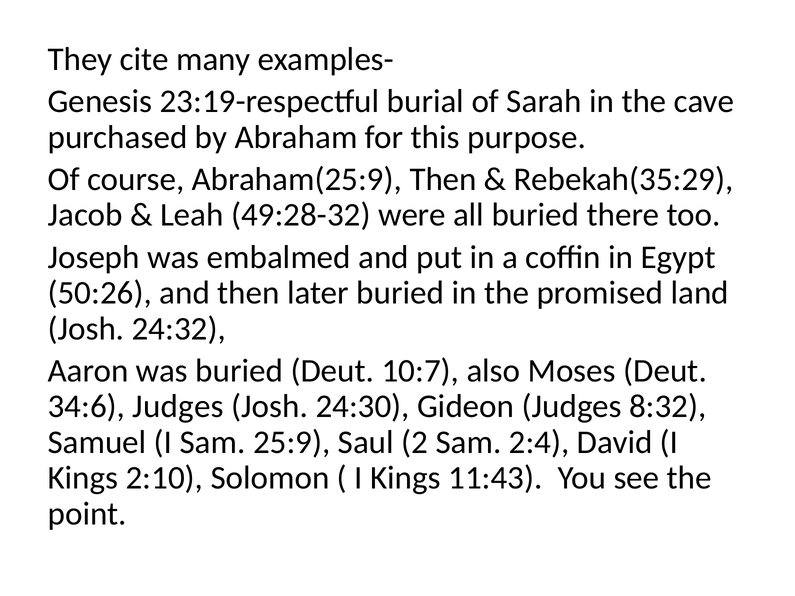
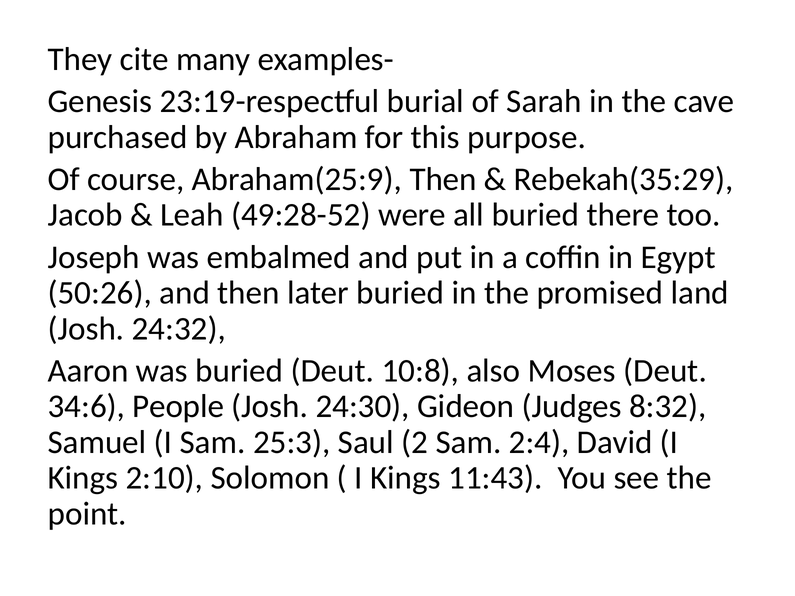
49:28-32: 49:28-32 -> 49:28-52 (301, 215)
10:7: 10:7 -> 10:8 (420, 371)
34:6 Judges: Judges -> People (178, 407)
25:9: 25:9 -> 25:3 (292, 442)
